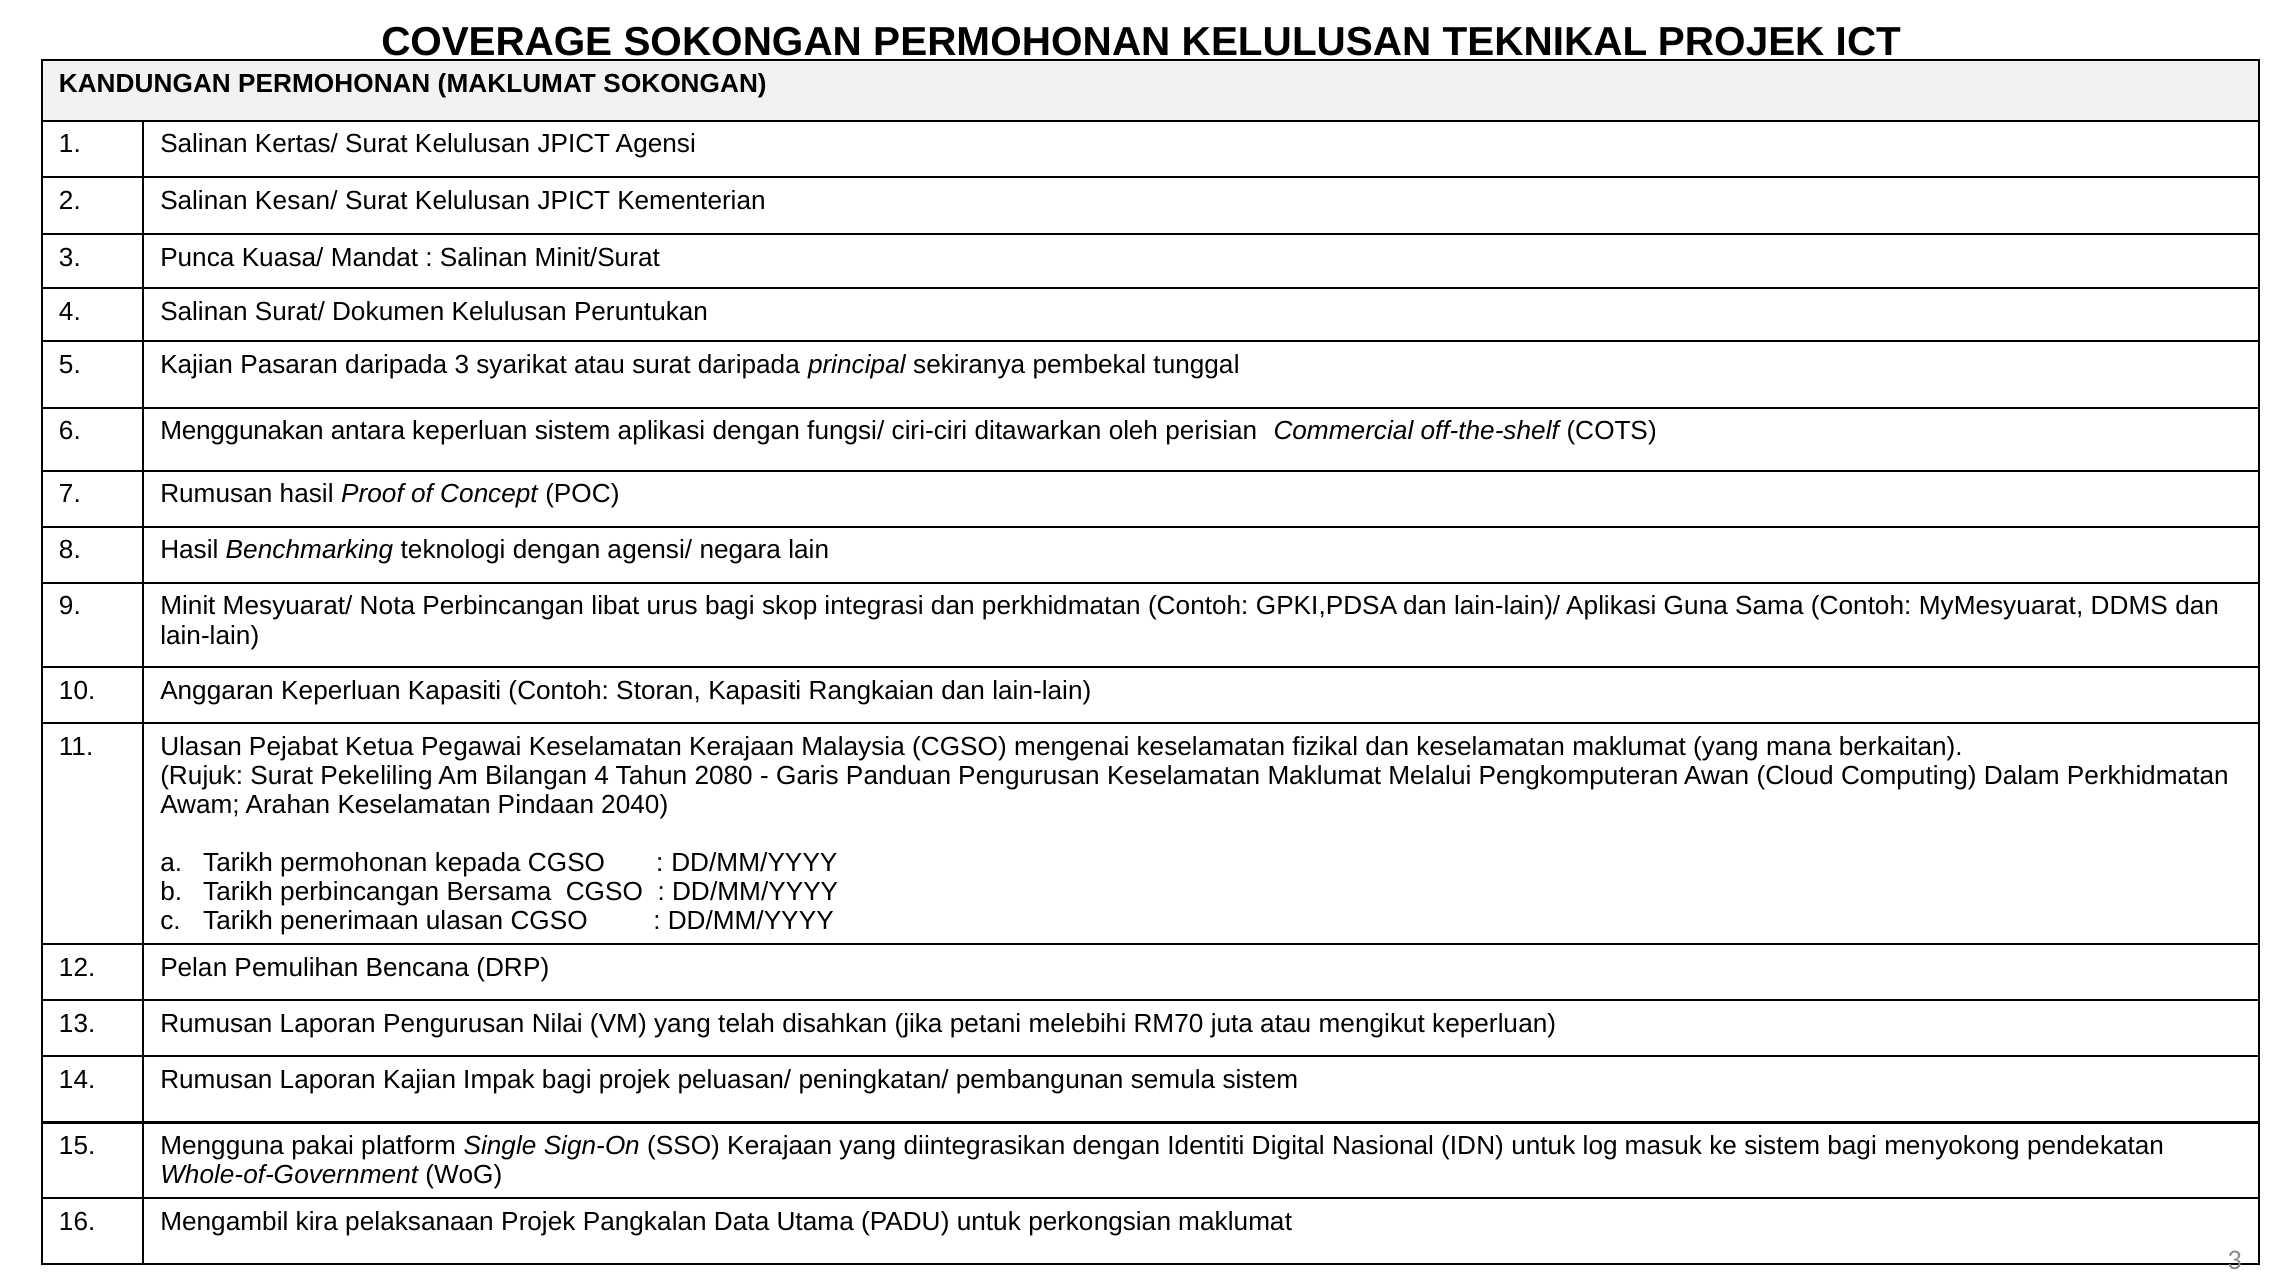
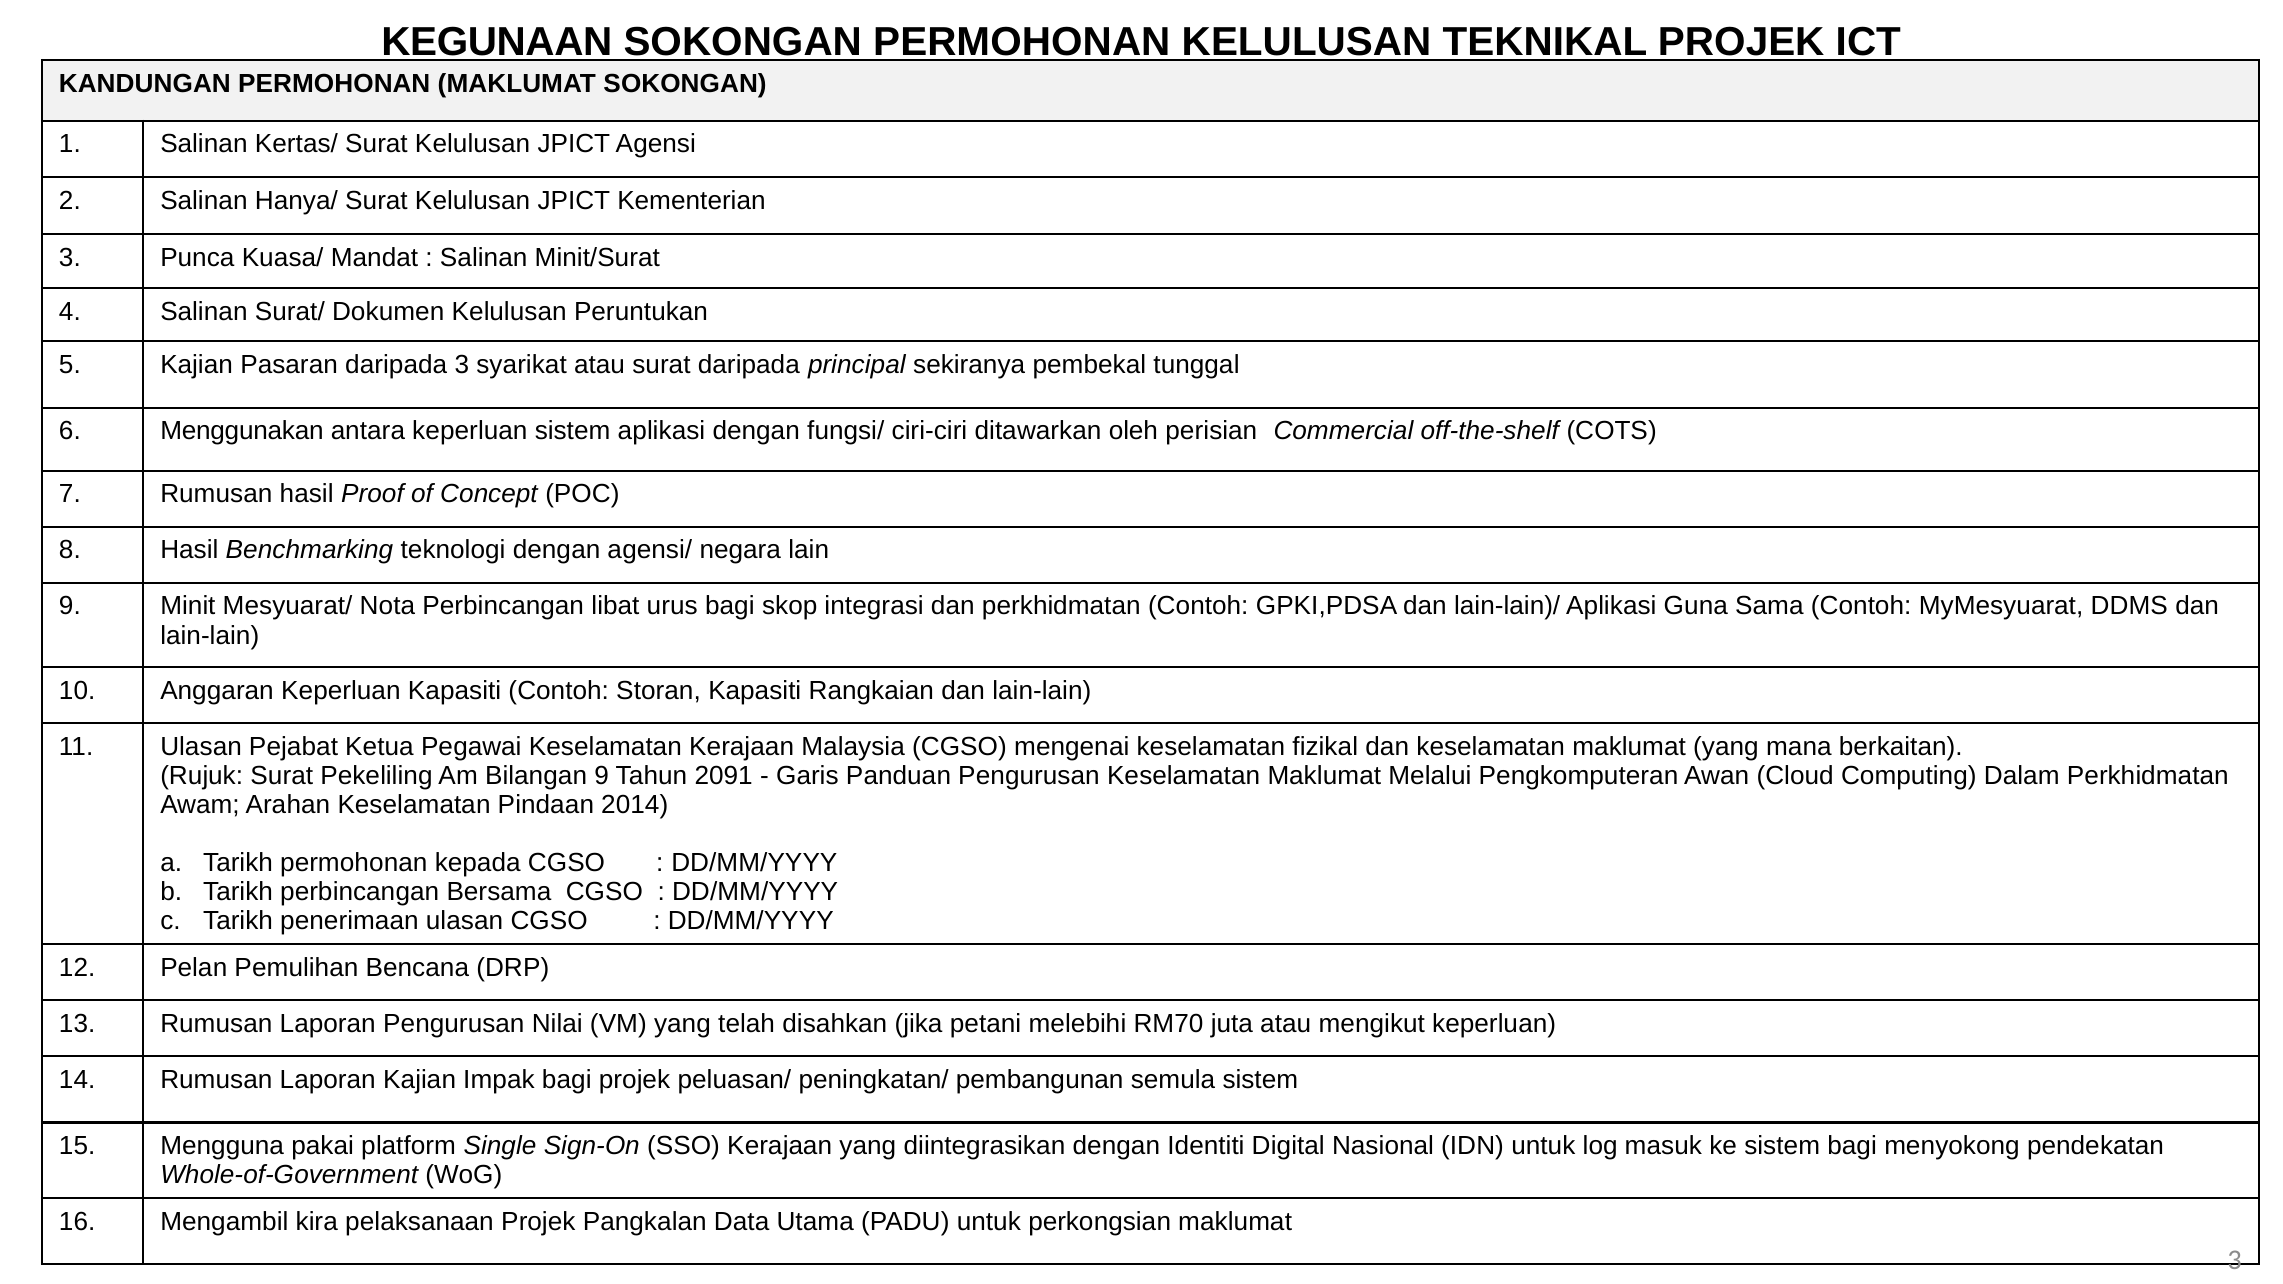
COVERAGE: COVERAGE -> KEGUNAAN (497, 42)
Kesan/: Kesan/ -> Hanya/ (296, 201)
Bilangan 4: 4 -> 9 (602, 776)
2080: 2080 -> 2091 (724, 776)
2040: 2040 -> 2014 (635, 805)
